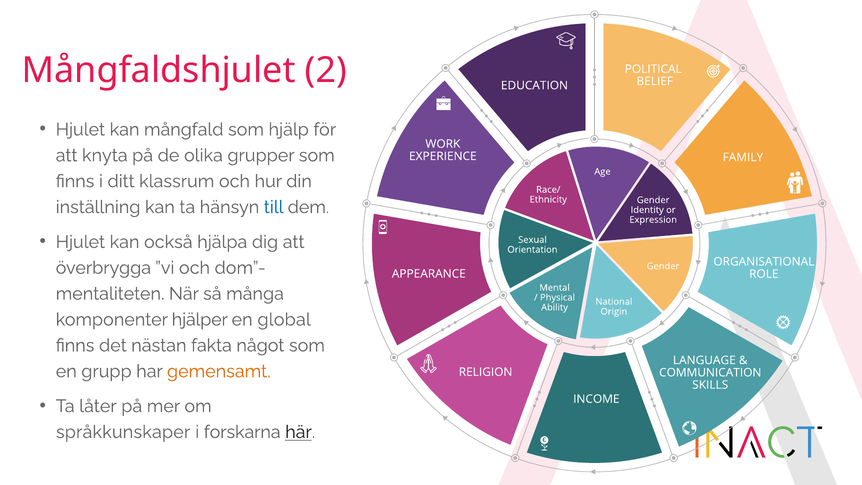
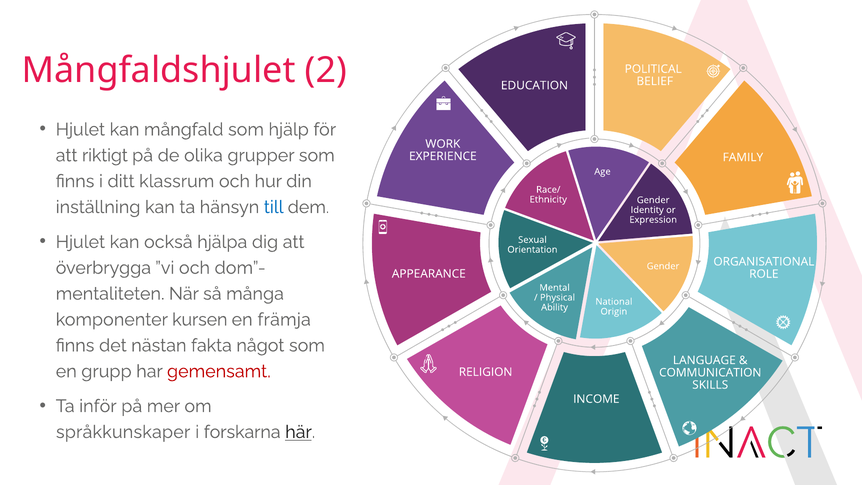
knyta: knyta -> riktigt (105, 155)
hjälper: hjälper -> kursen (200, 320)
global: global -> främja (284, 320)
gemensamt colour: orange -> red (219, 371)
låter: låter -> inför (98, 406)
